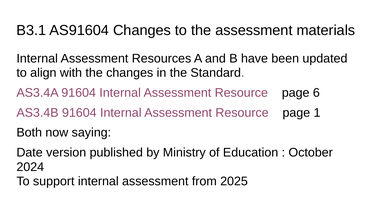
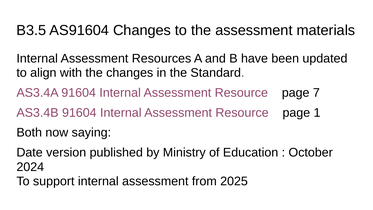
B3.1: B3.1 -> B3.5 (31, 30)
6: 6 -> 7 (316, 93)
